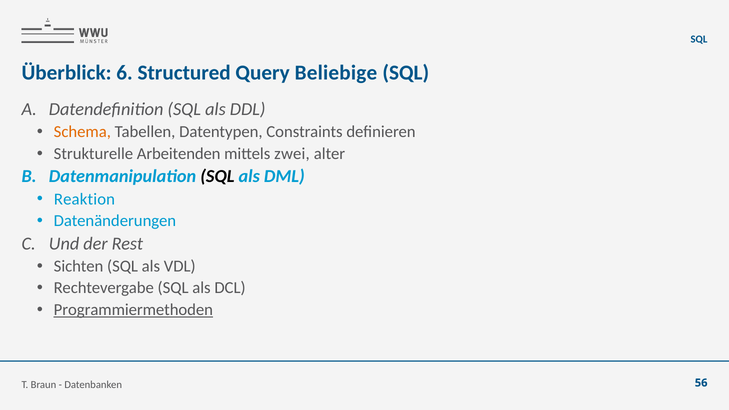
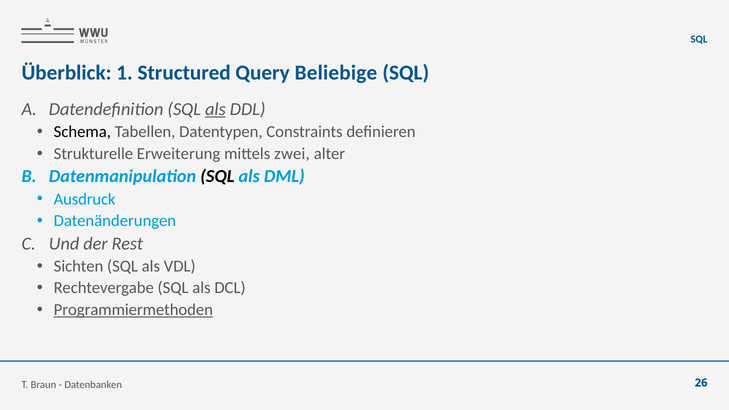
6: 6 -> 1 (125, 73)
als underline: none -> present (215, 109)
Schema colour: orange -> black (82, 132)
Arbeitenden: Arbeitenden -> Erweiterung (179, 154)
Reaktion: Reaktion -> Ausdruck (85, 199)
56: 56 -> 26 (701, 383)
